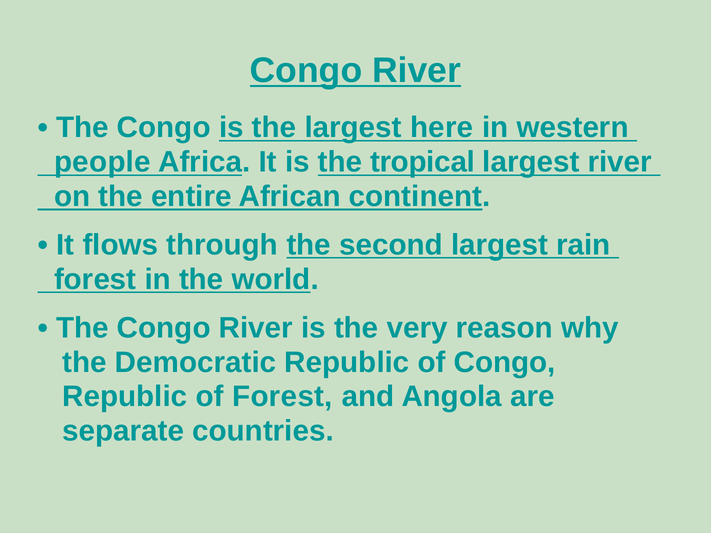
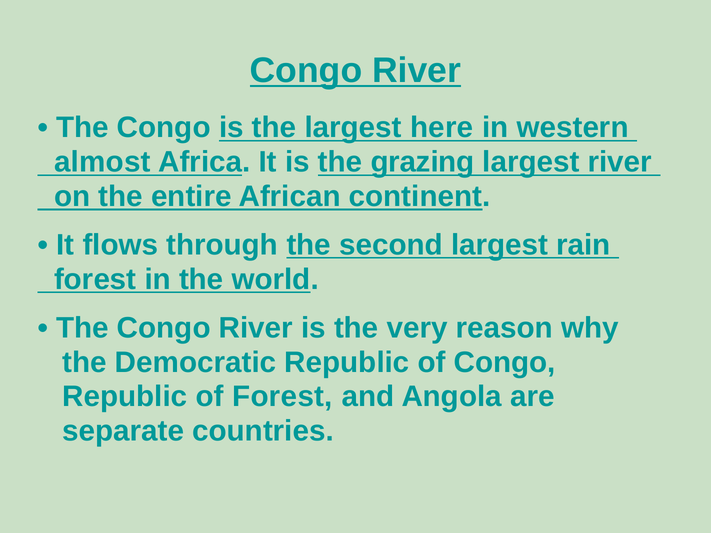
people: people -> almost (102, 162)
tropical: tropical -> grazing (422, 162)
